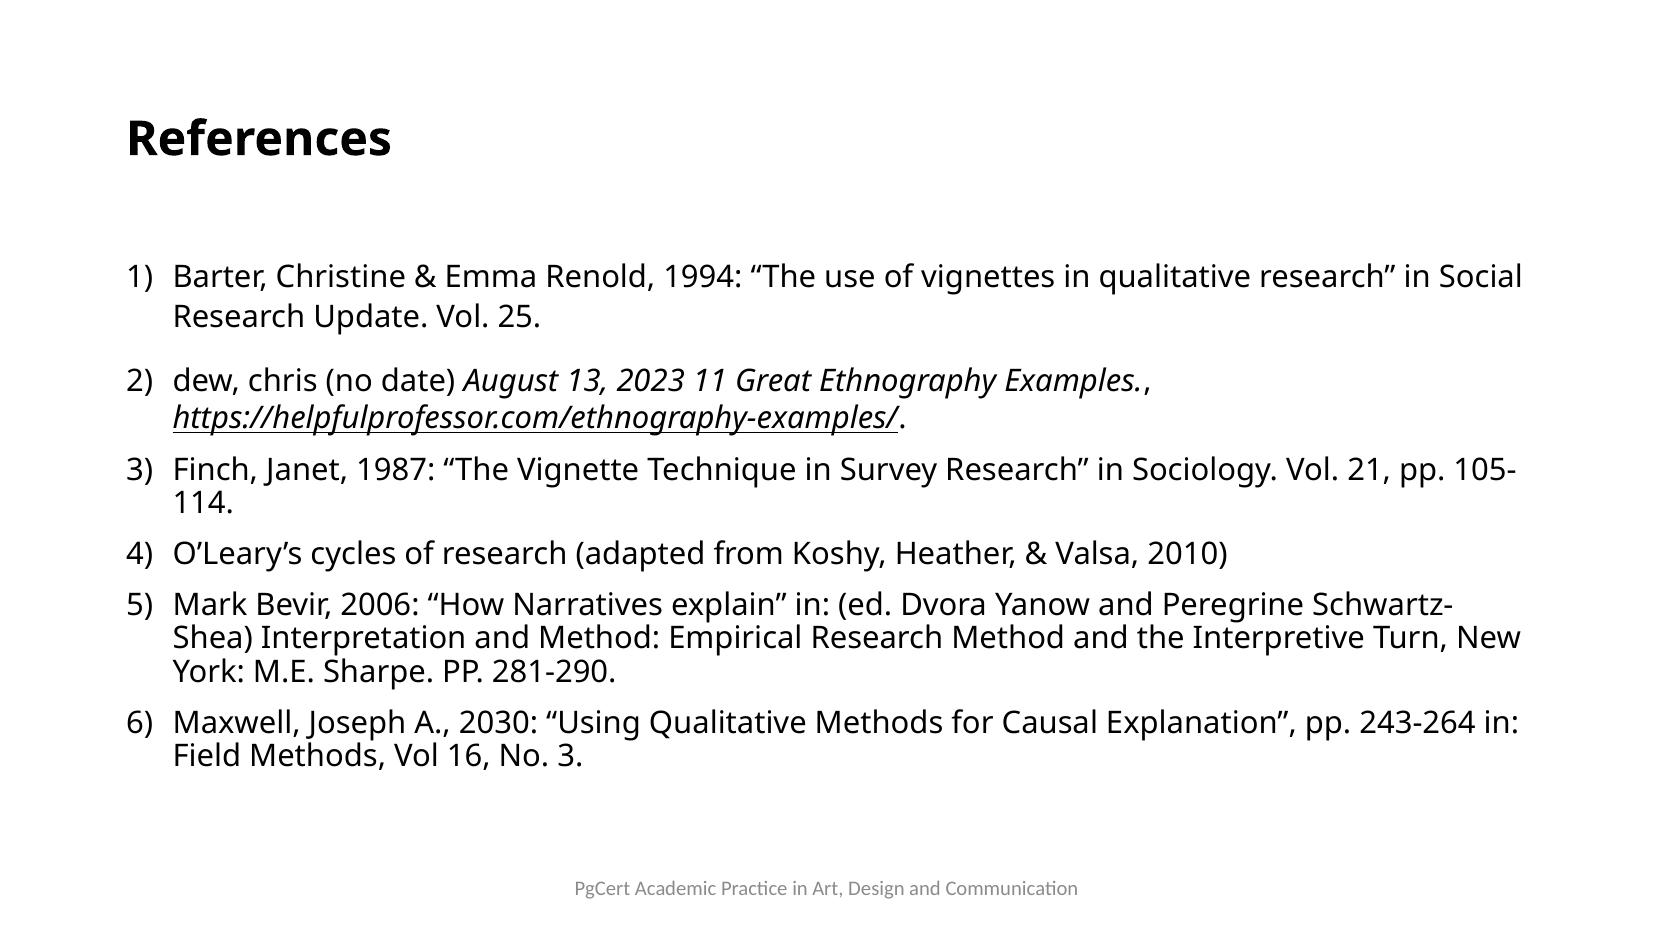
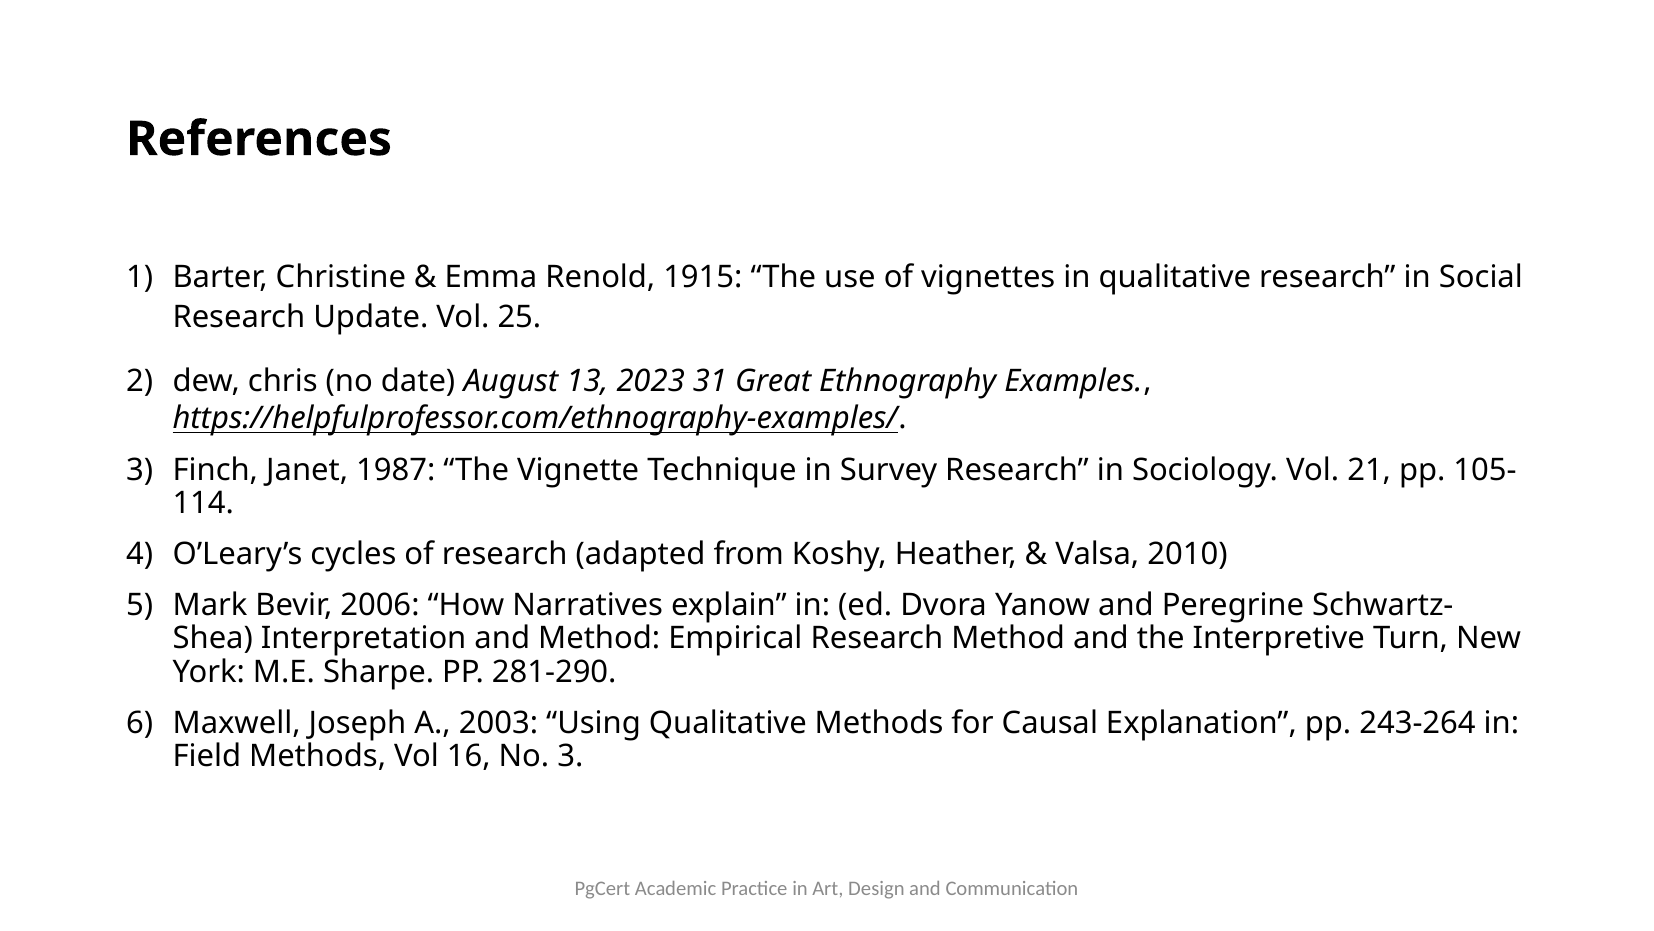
1994: 1994 -> 1915 (703, 277)
11: 11 -> 31 (710, 381)
2030: 2030 -> 2003 (499, 723)
